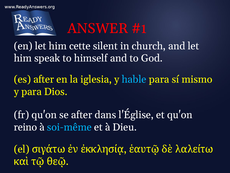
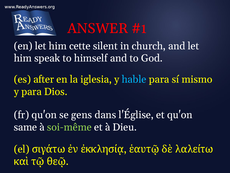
se after: after -> gens (82, 115)
reino: reino -> same (25, 127)
soi-même colour: light blue -> light green (69, 127)
